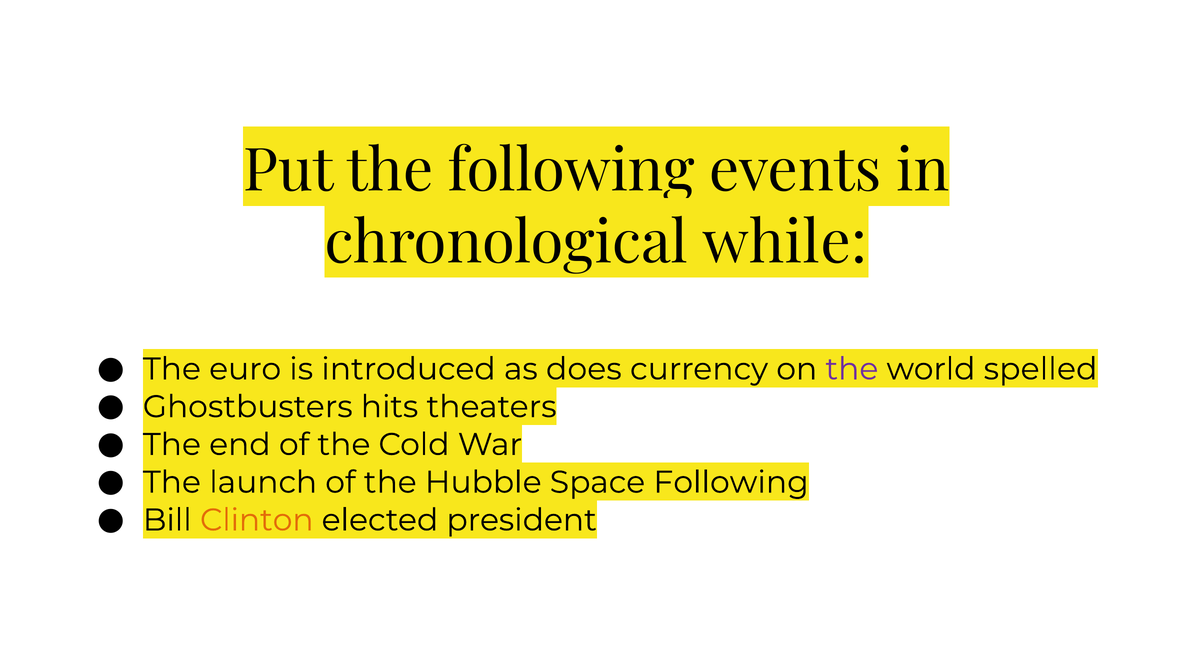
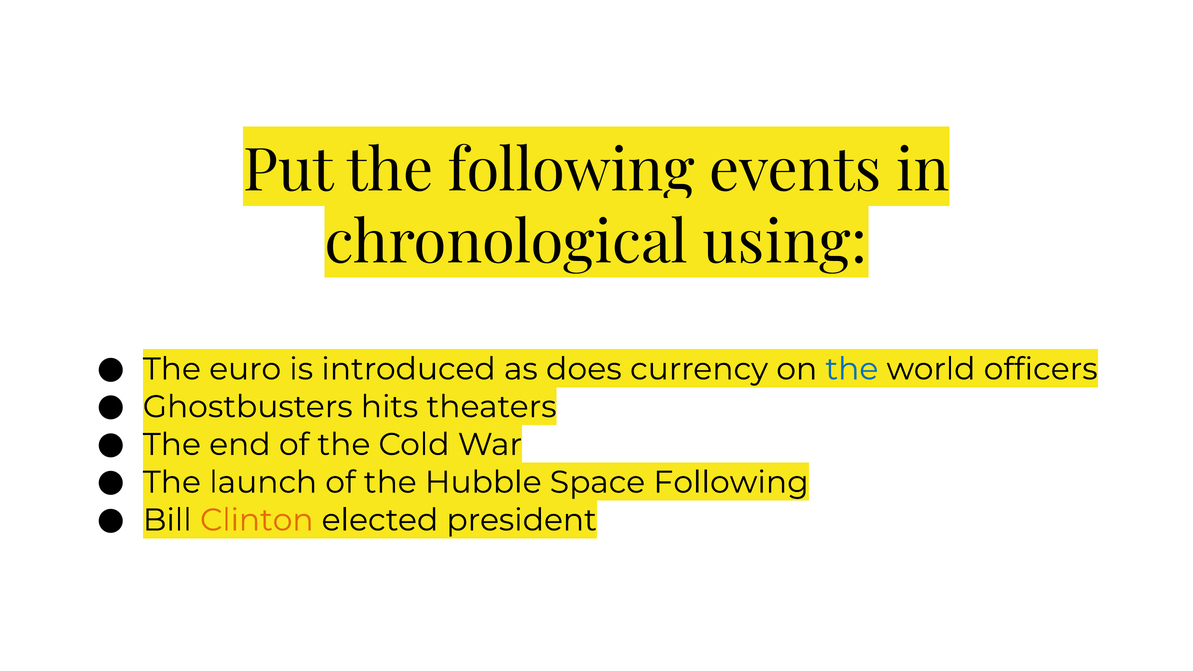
while: while -> using (785, 243)
the colour: purple -> blue (852, 369)
spelled: spelled -> officers (1041, 369)
